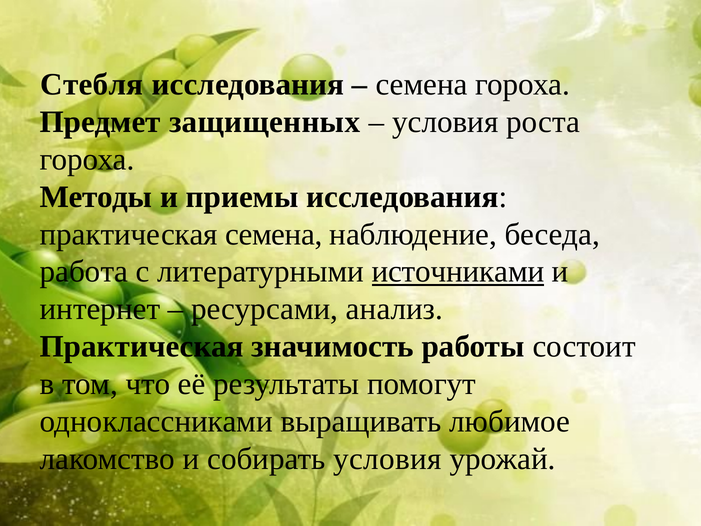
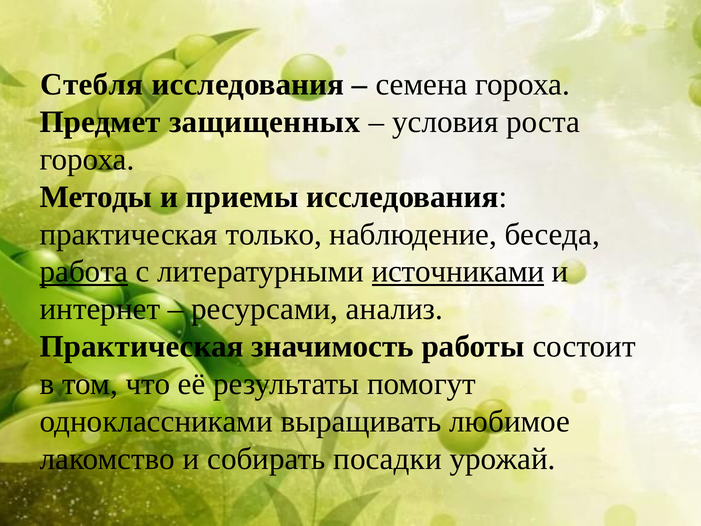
практическая семена: семена -> только (274, 234)
работа underline: none -> present (84, 272)
собирать условия: условия -> посадки (388, 459)
